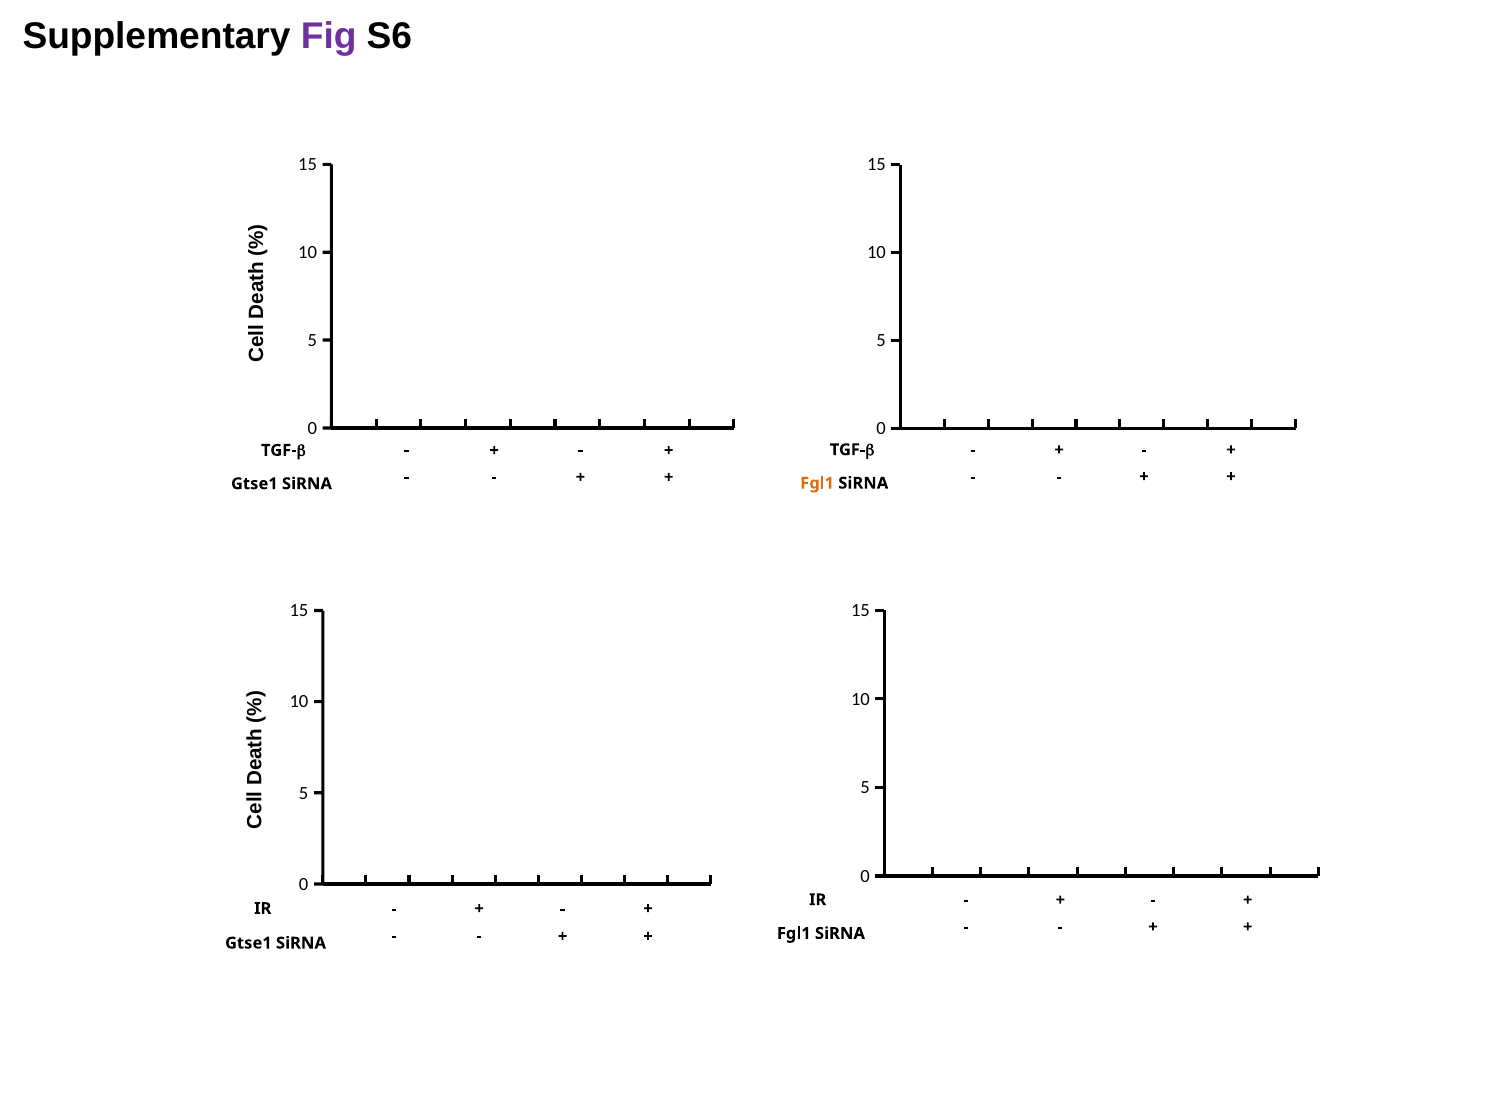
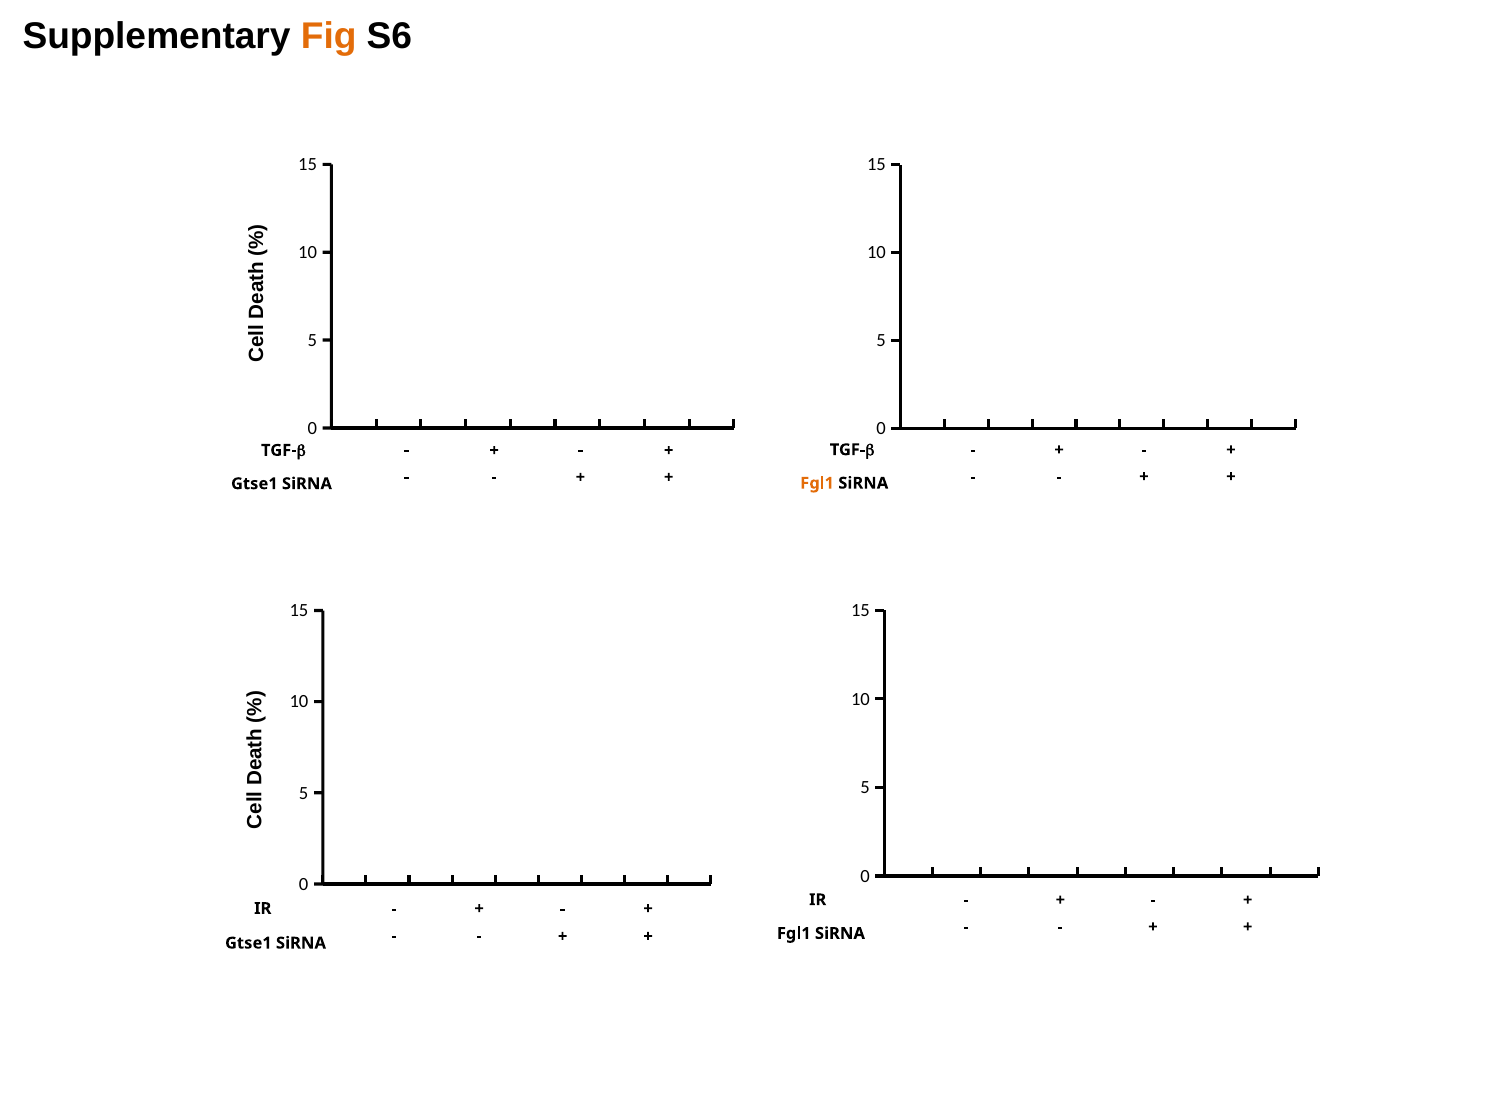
Fig colour: purple -> orange (329, 36)
